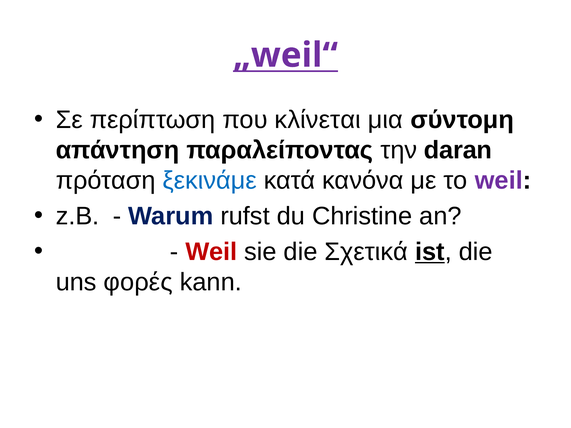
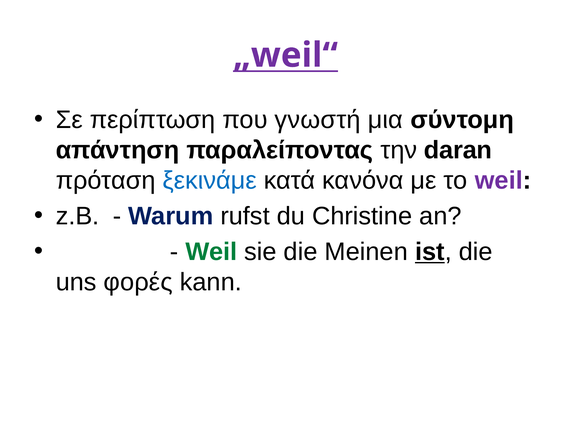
κλίνεται: κλίνεται -> γνωστή (318, 120)
Weil colour: red -> green (211, 252)
Σχετικά: Σχετικά -> Meinen (366, 252)
